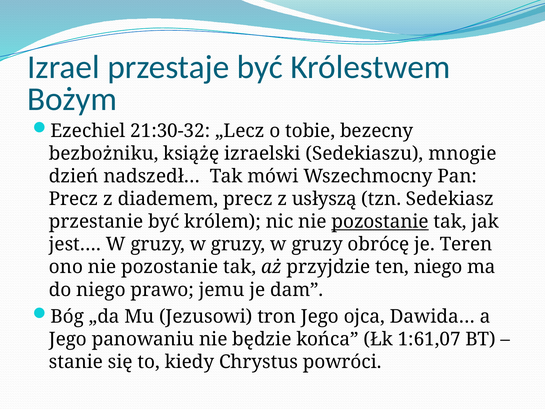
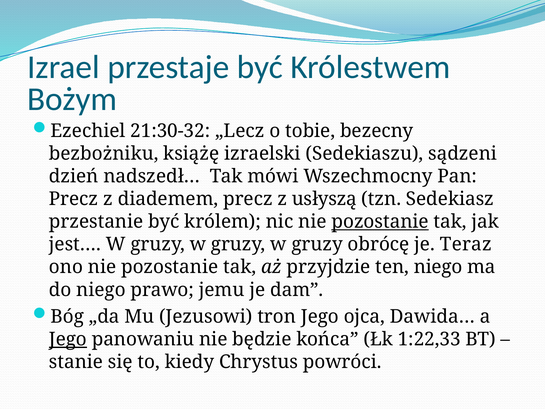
mnogie: mnogie -> sądzeni (463, 153)
Teren: Teren -> Teraz (466, 244)
Jego underline: none -> present (68, 339)
1:61,07: 1:61,07 -> 1:22,33 (429, 339)
